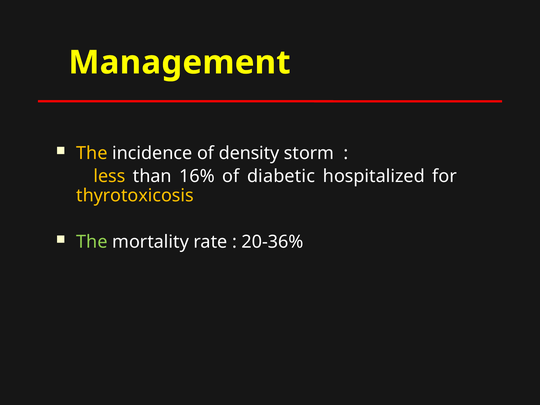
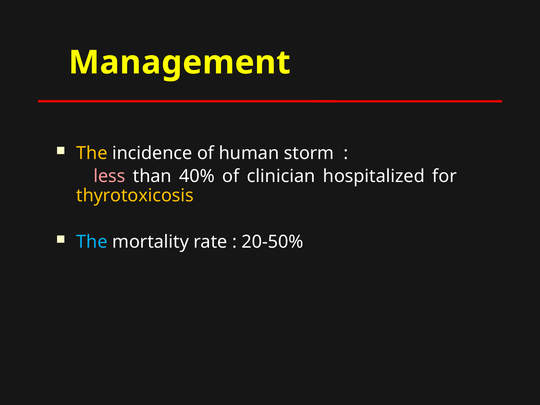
density: density -> human (249, 153)
less colour: yellow -> pink (109, 176)
16%: 16% -> 40% (197, 176)
diabetic: diabetic -> clinician (281, 176)
The colour: light green -> light blue (92, 242)
20-36%: 20-36% -> 20-50% (273, 242)
